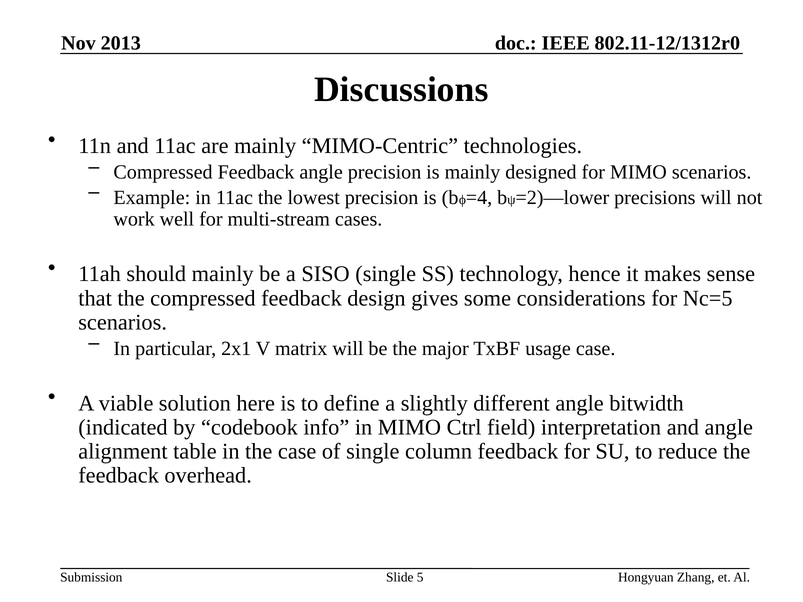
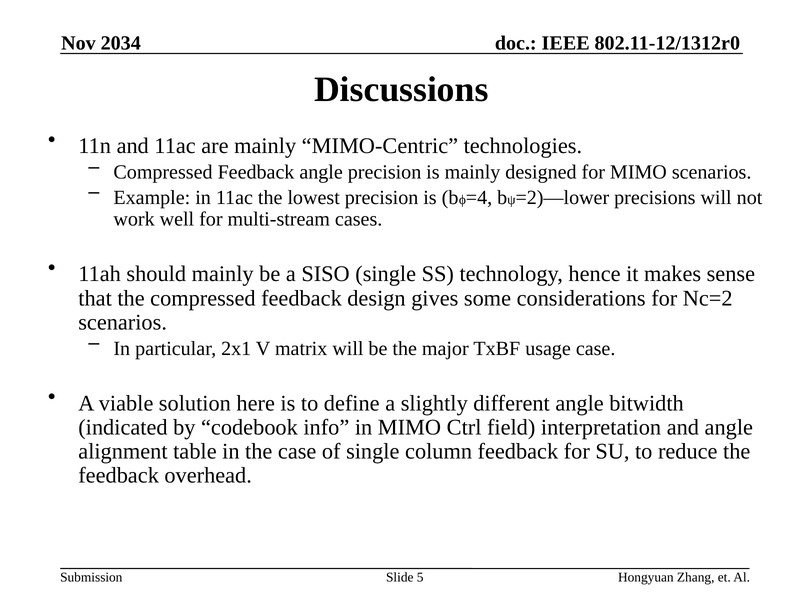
2013: 2013 -> 2034 (121, 43)
Nc=5: Nc=5 -> Nc=2 (708, 298)
